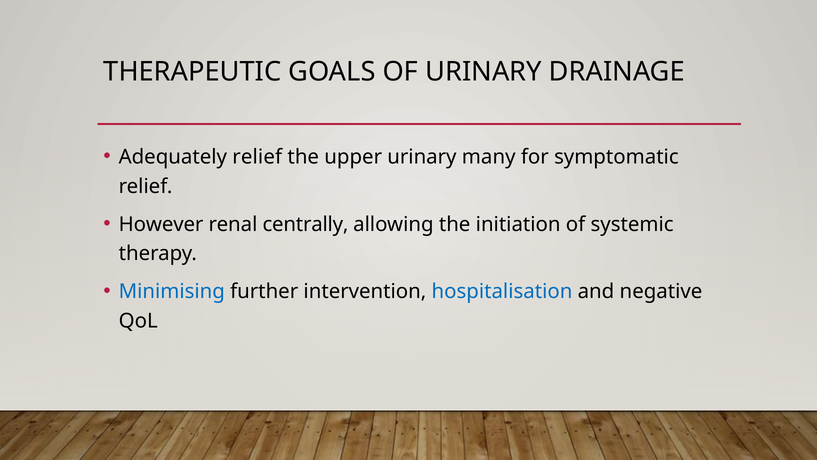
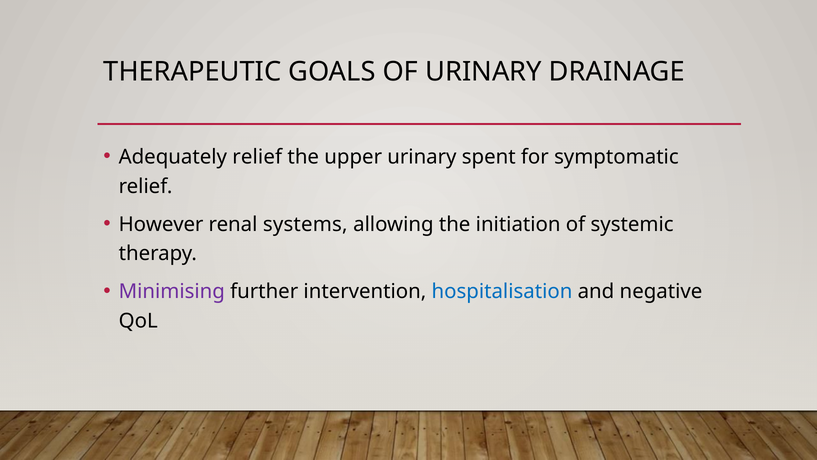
many: many -> spent (489, 157)
centrally: centrally -> systems (305, 224)
Minimising colour: blue -> purple (172, 291)
